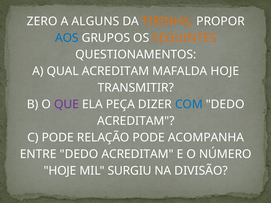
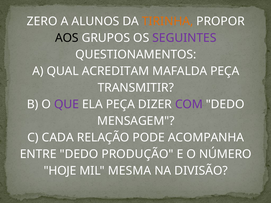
ALGUNS: ALGUNS -> ALUNOS (95, 21)
AOS colour: blue -> black (67, 38)
SEGUINTES colour: orange -> purple (184, 38)
MAFALDA HOJE: HOJE -> PEÇA (225, 71)
COM colour: blue -> purple (189, 105)
ACREDITAM: ACREDITAM -> MENSAGEM (136, 121)
C PODE: PODE -> CADA (58, 138)
ENTRE DEDO ACREDITAM: ACREDITAM -> PRODUÇÃO (137, 154)
SURGIU: SURGIU -> MESMA (129, 171)
